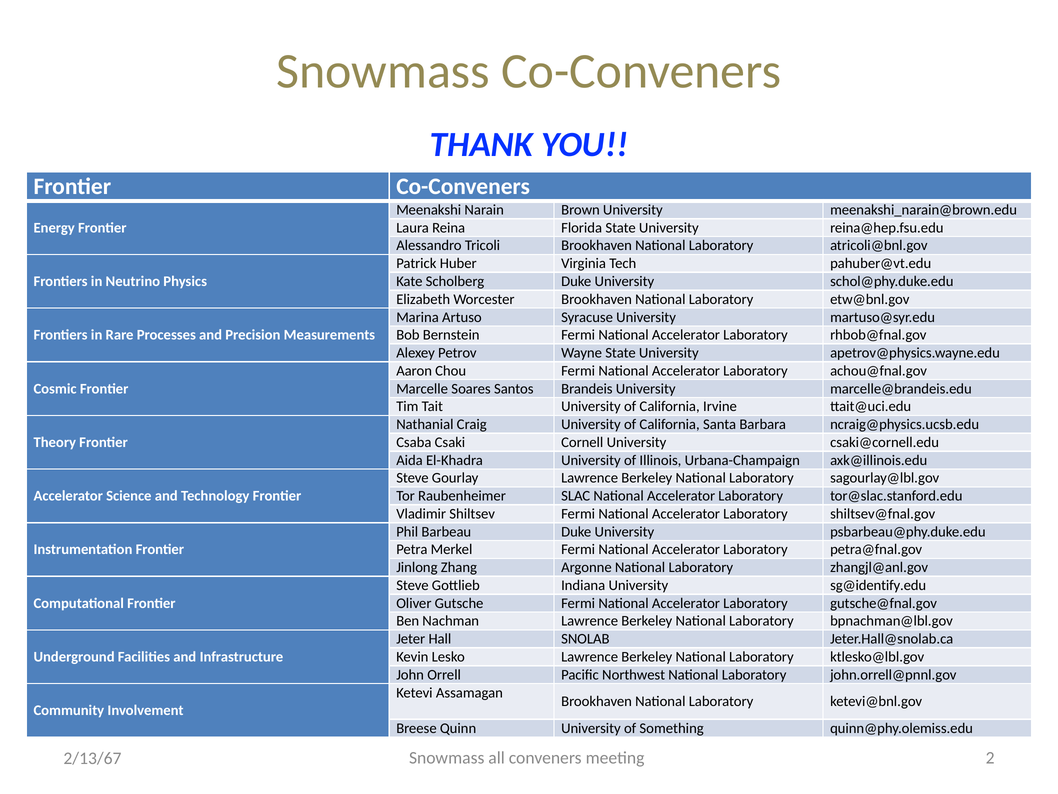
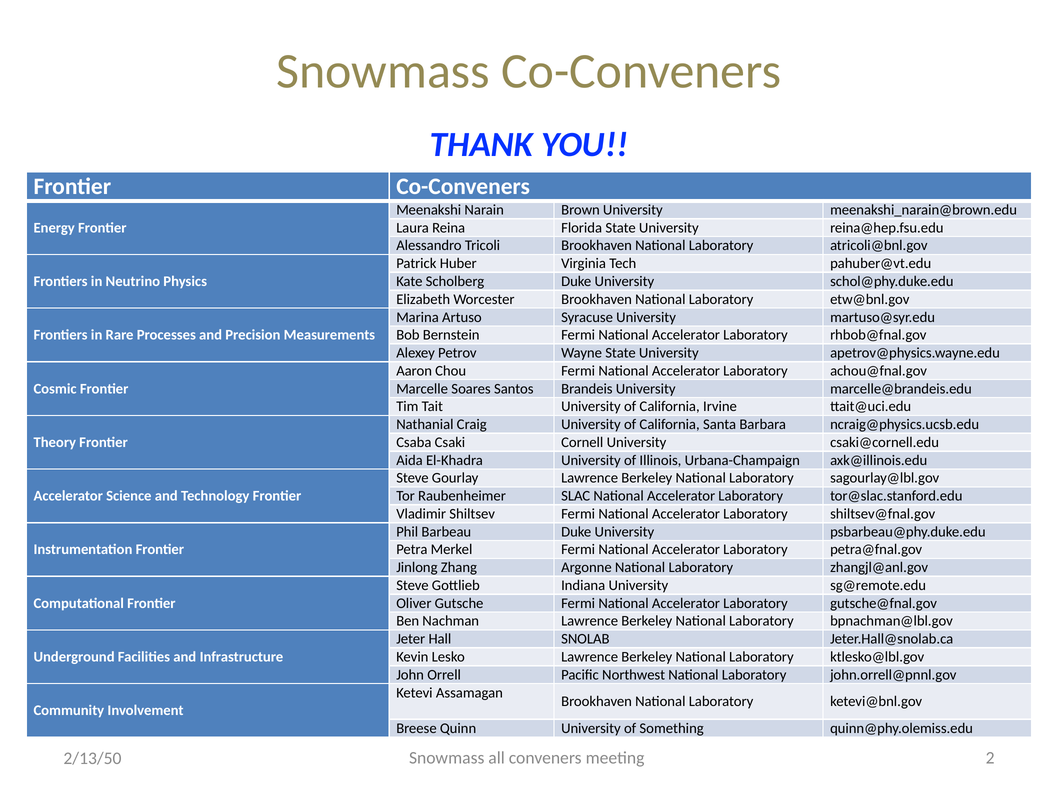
sg@identify.edu: sg@identify.edu -> sg@remote.edu (878, 585)
2/13/67: 2/13/67 -> 2/13/50 (93, 758)
